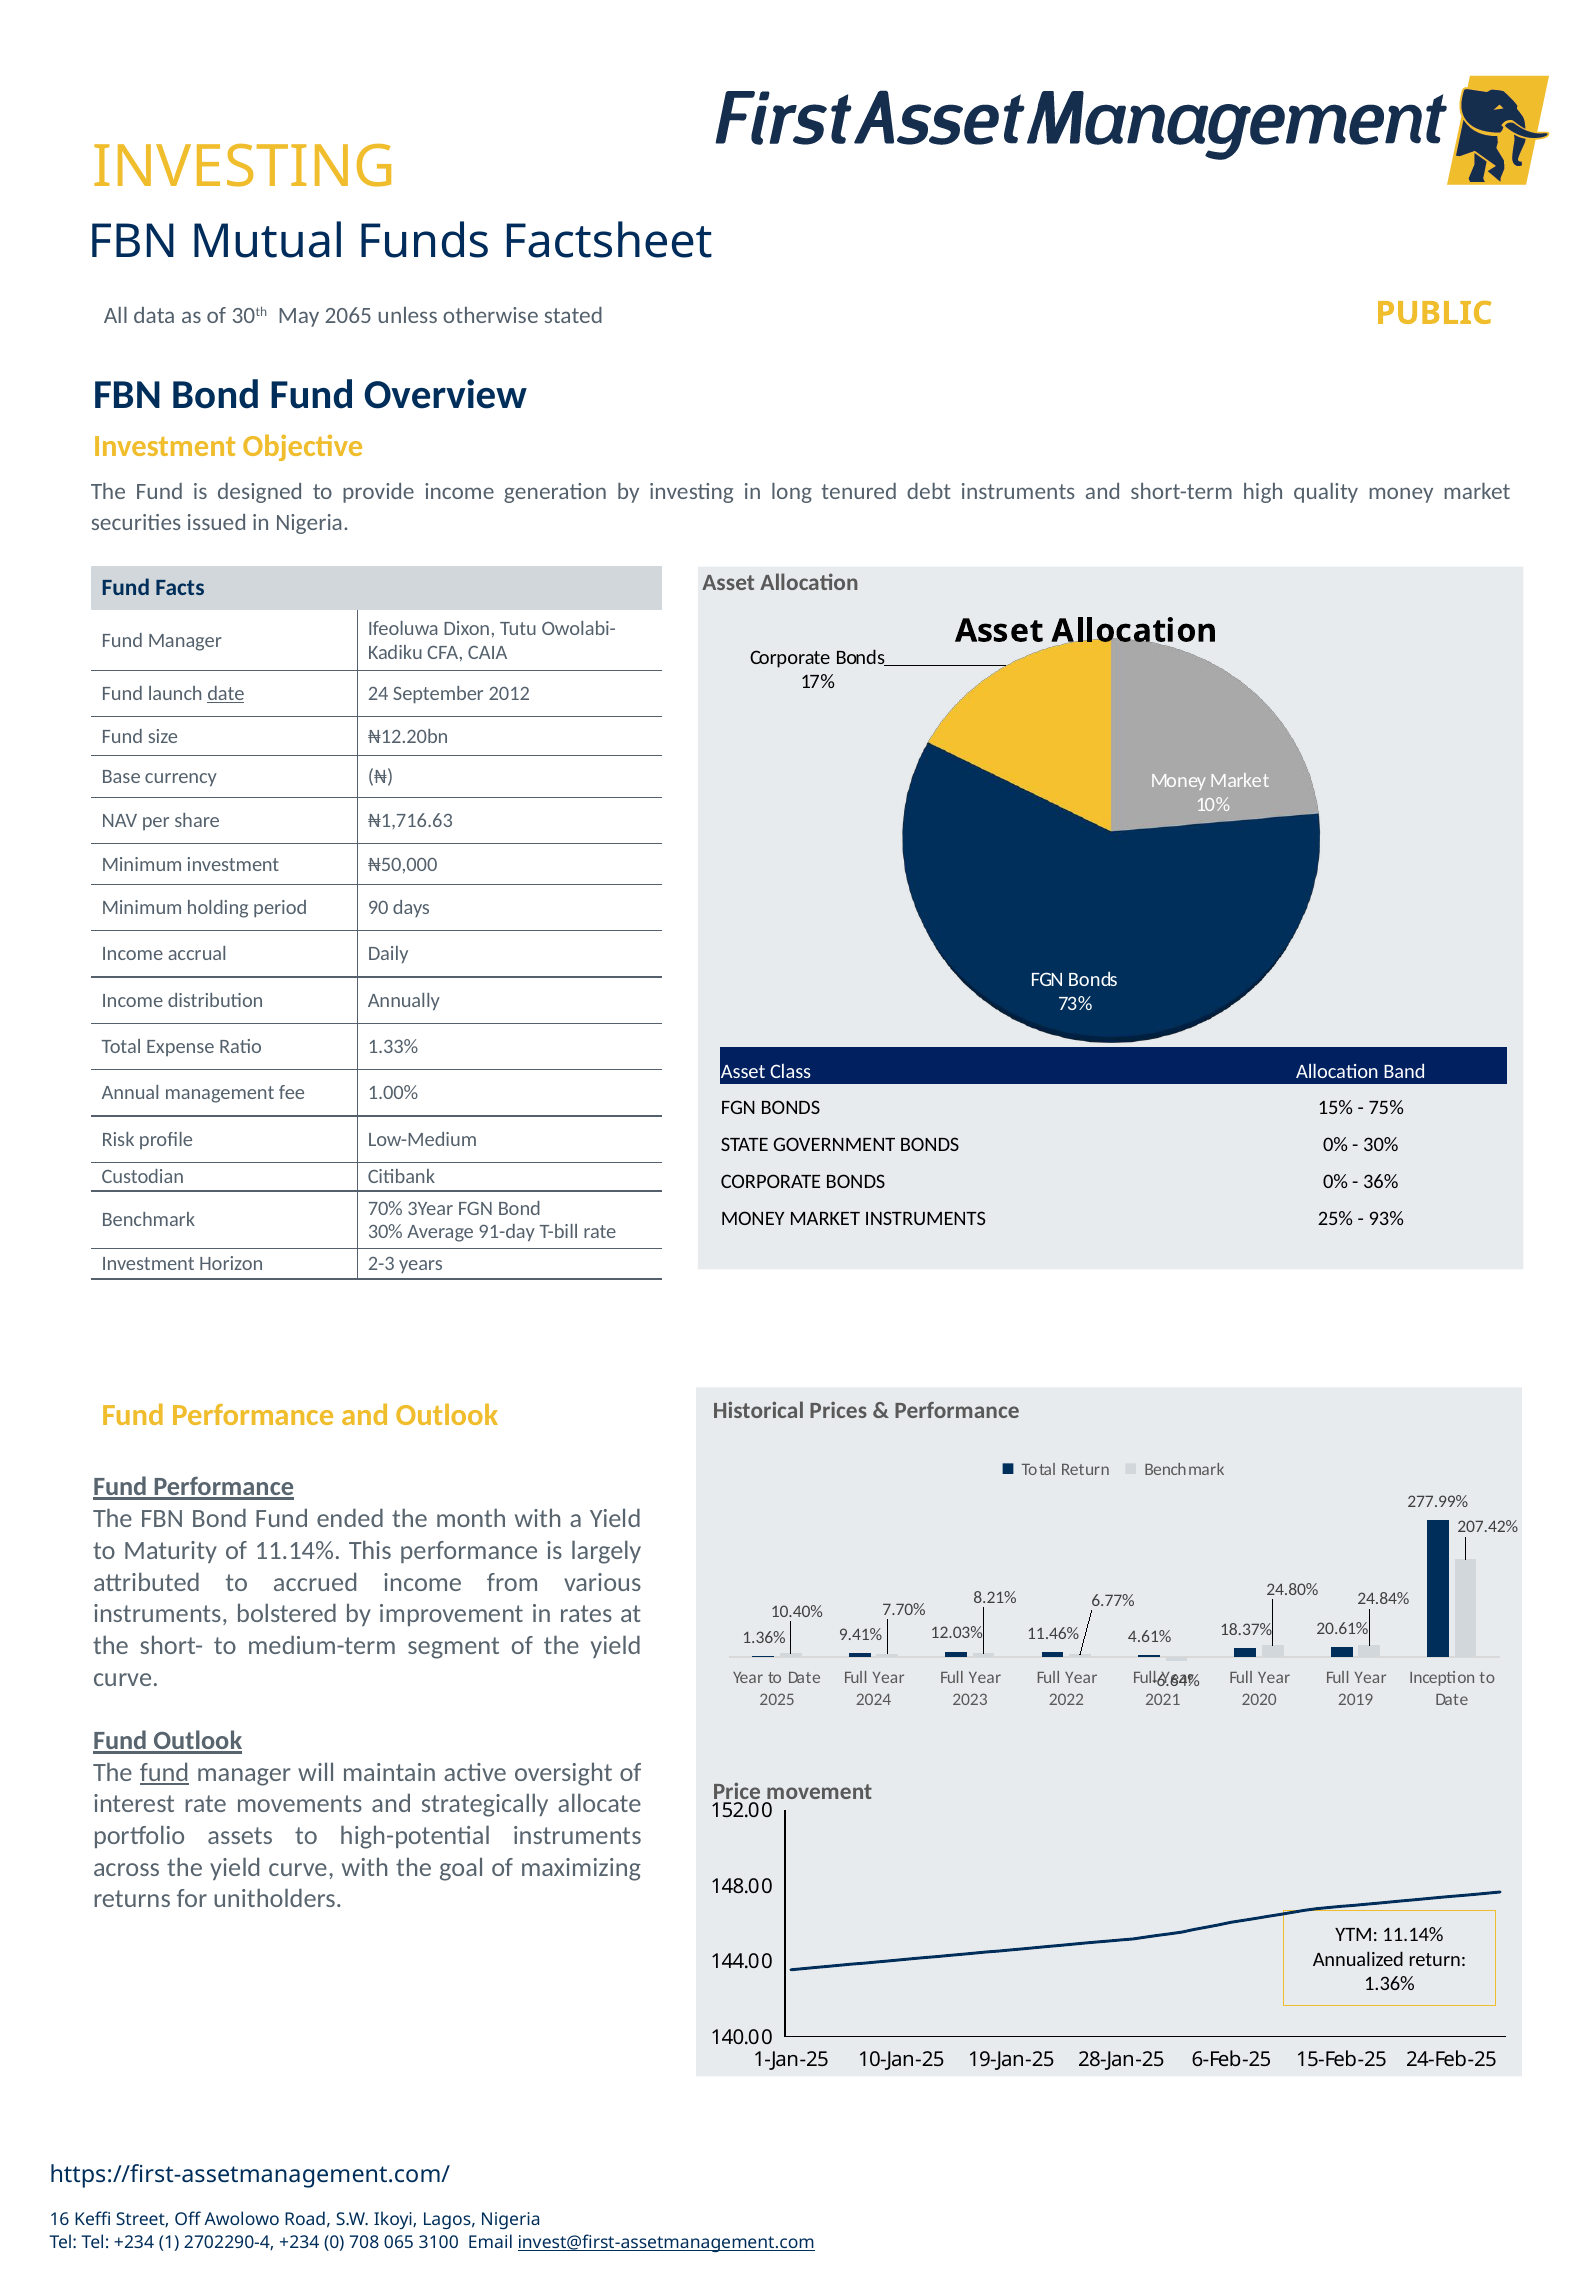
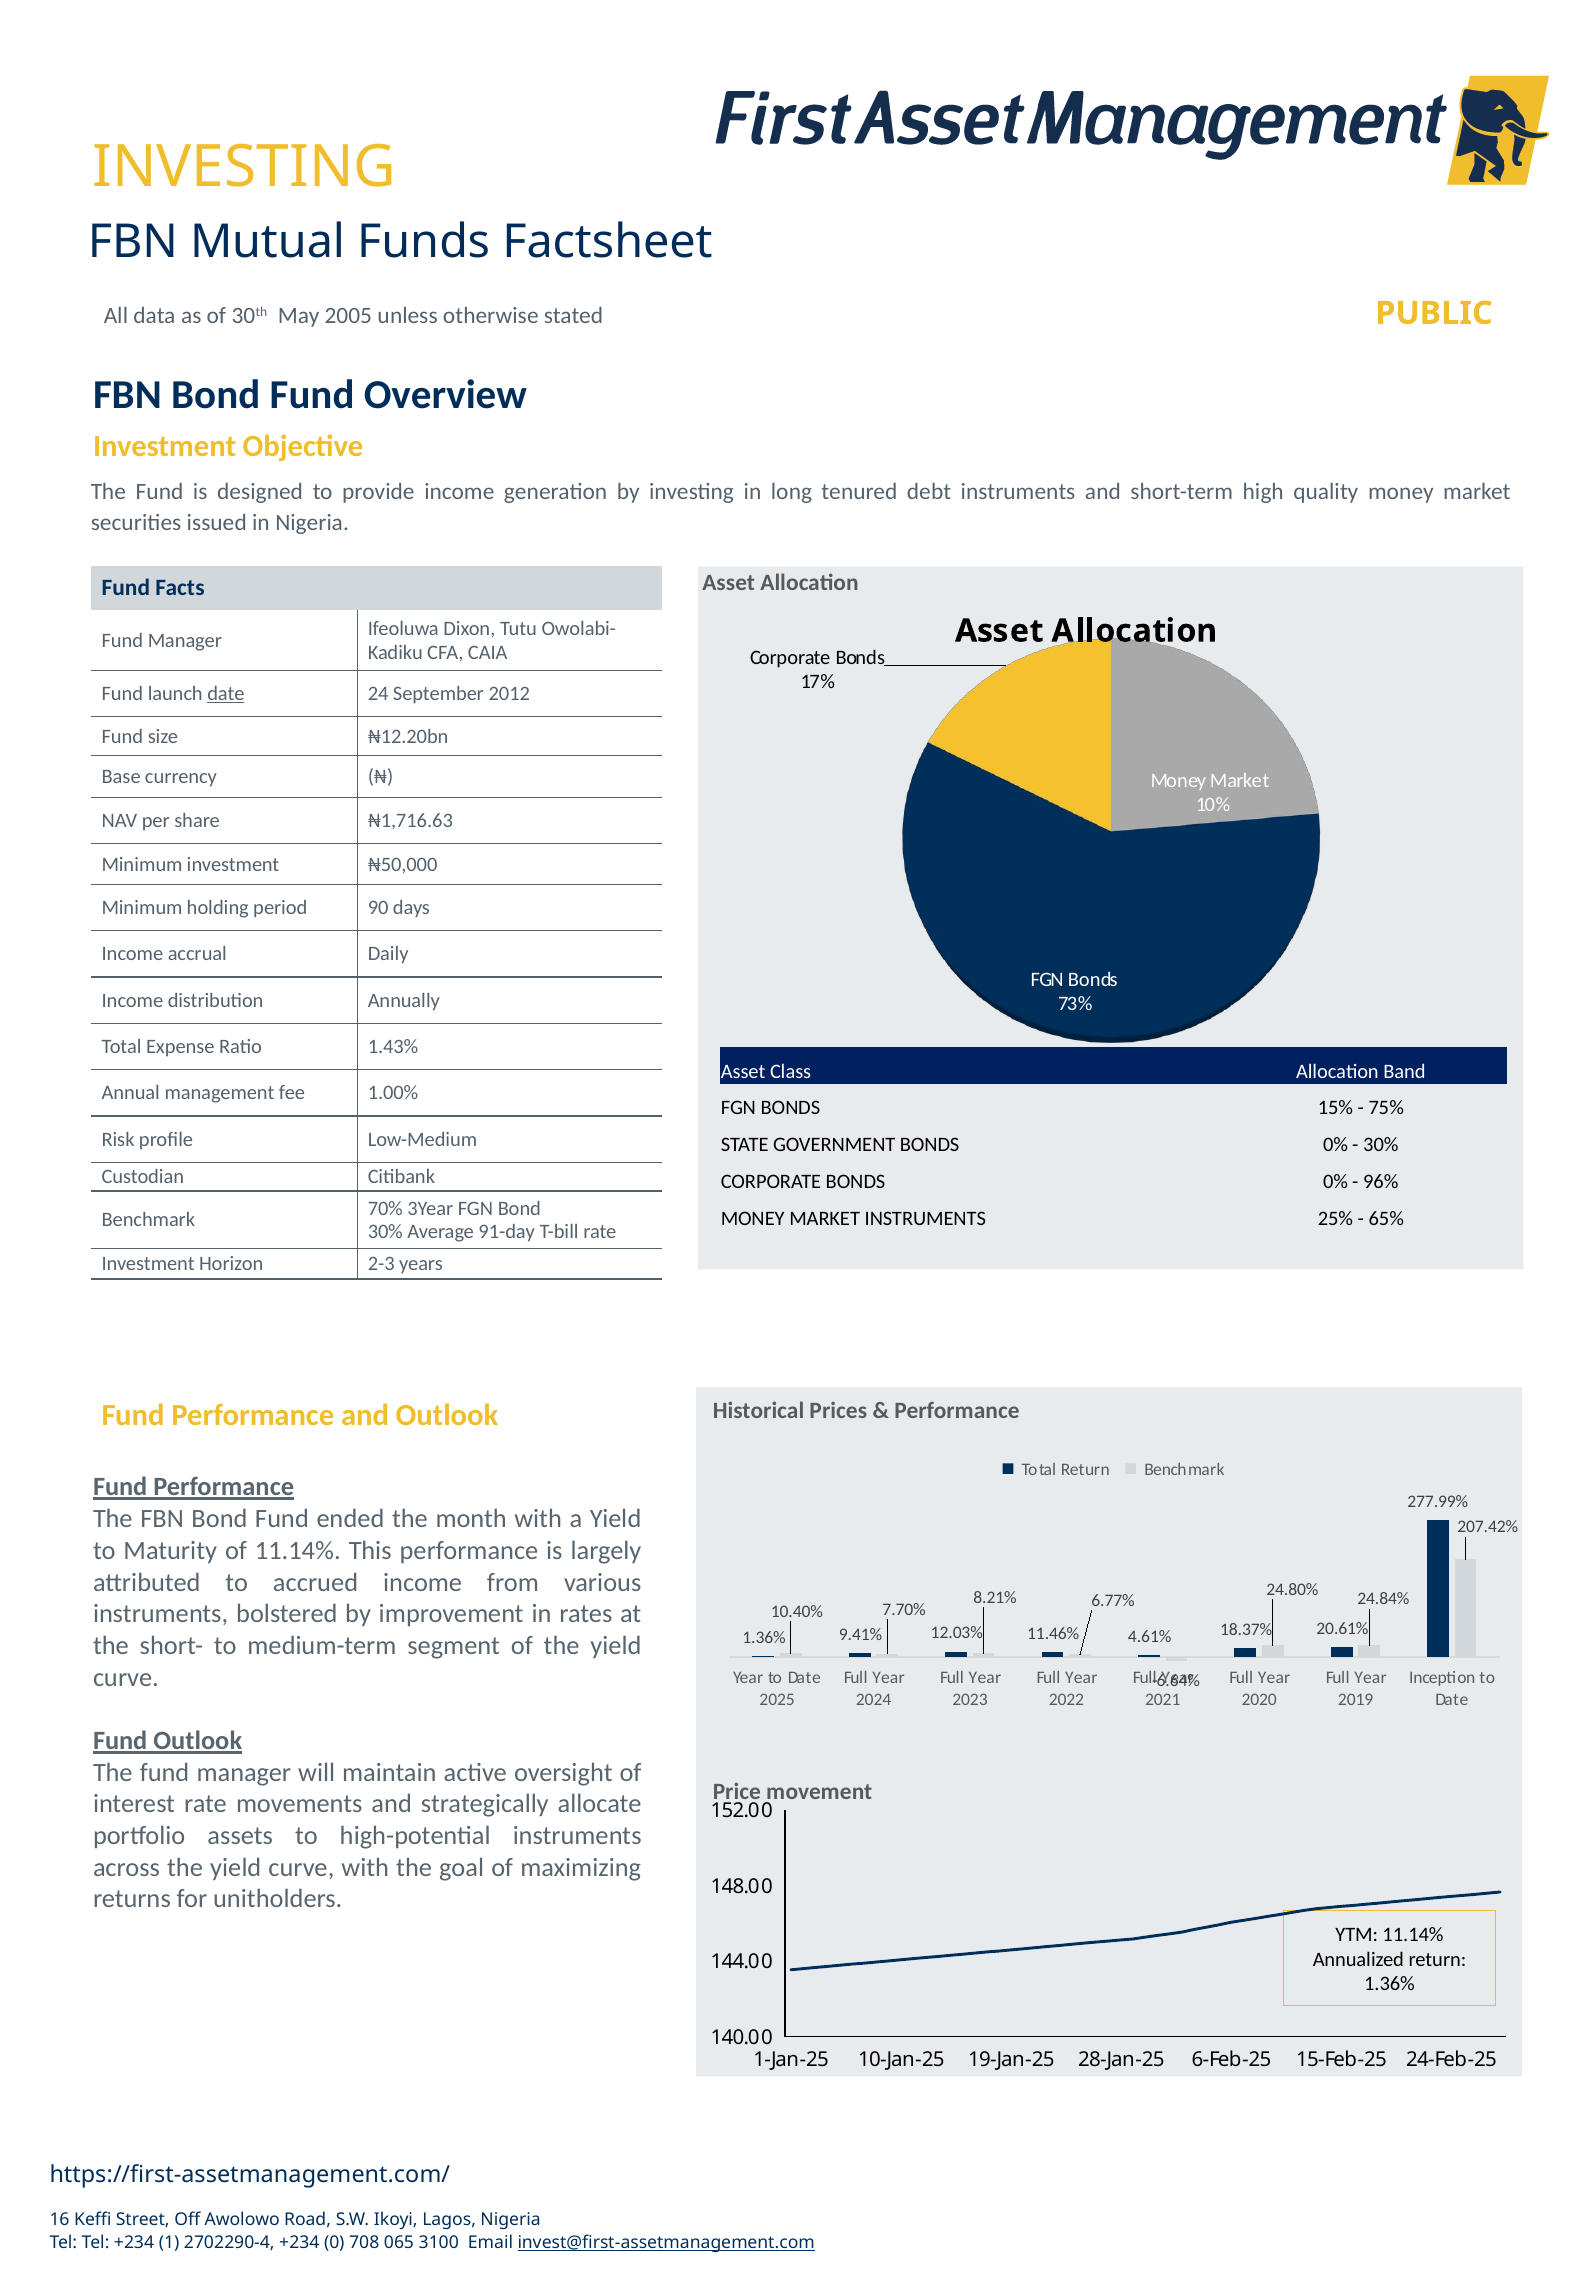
2065: 2065 -> 2005 (348, 316)
1.33%: 1.33% -> 1.43% (393, 1047)
36%: 36% -> 96% (1381, 1182)
93%: 93% -> 65% (1386, 1219)
fund underline: present -> none (165, 1773)
